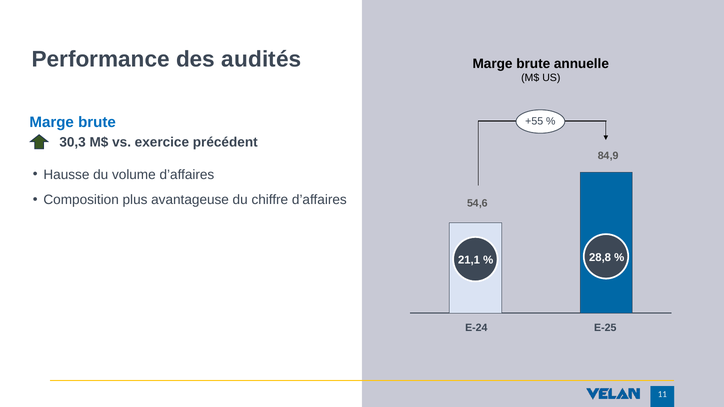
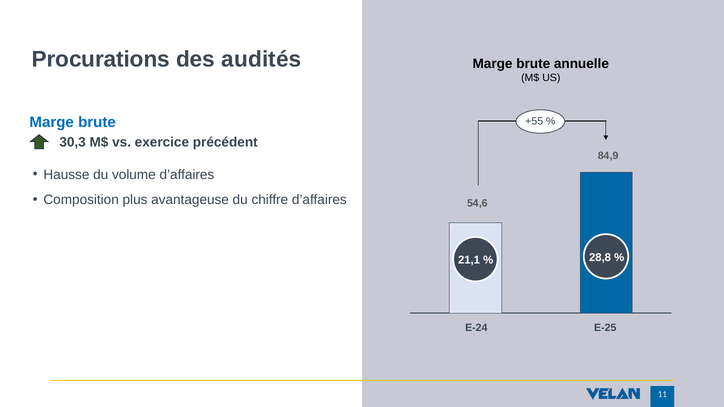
Performance: Performance -> Procurations (101, 60)
